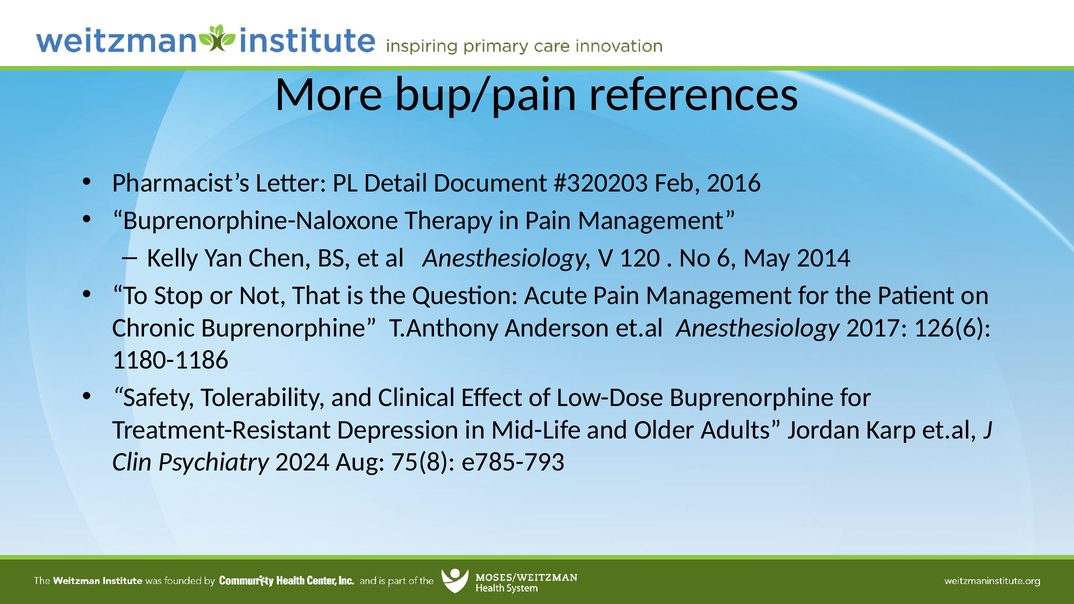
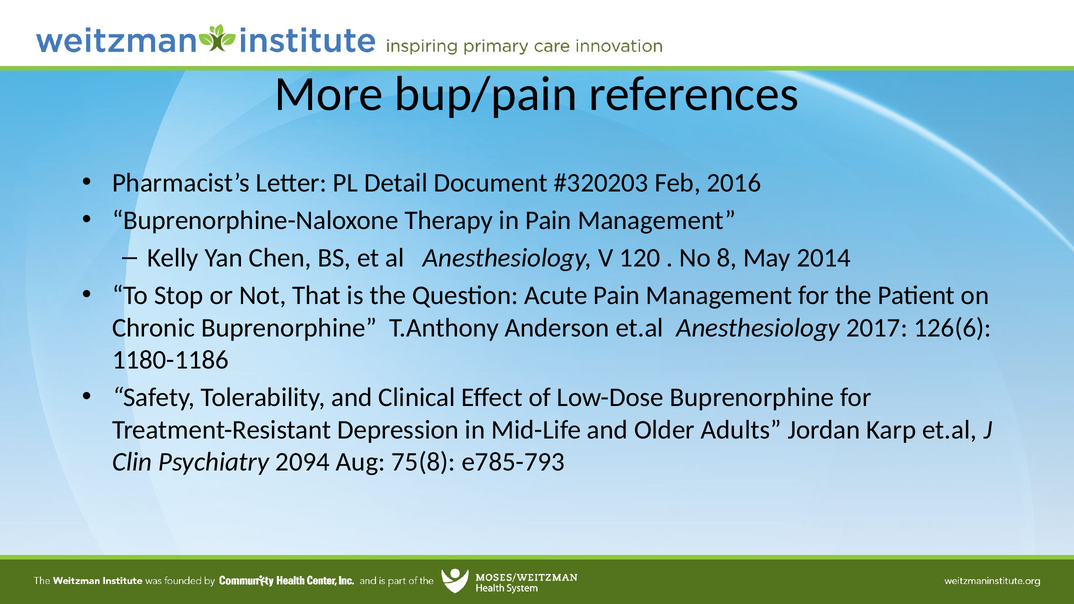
6: 6 -> 8 (727, 258)
2024: 2024 -> 2094 (303, 462)
